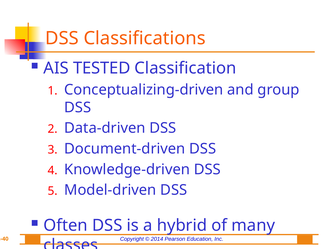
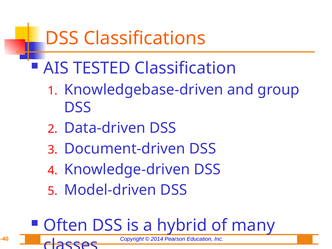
Conceptualizing-driven: Conceptualizing-driven -> Knowledgebase-driven (144, 90)
